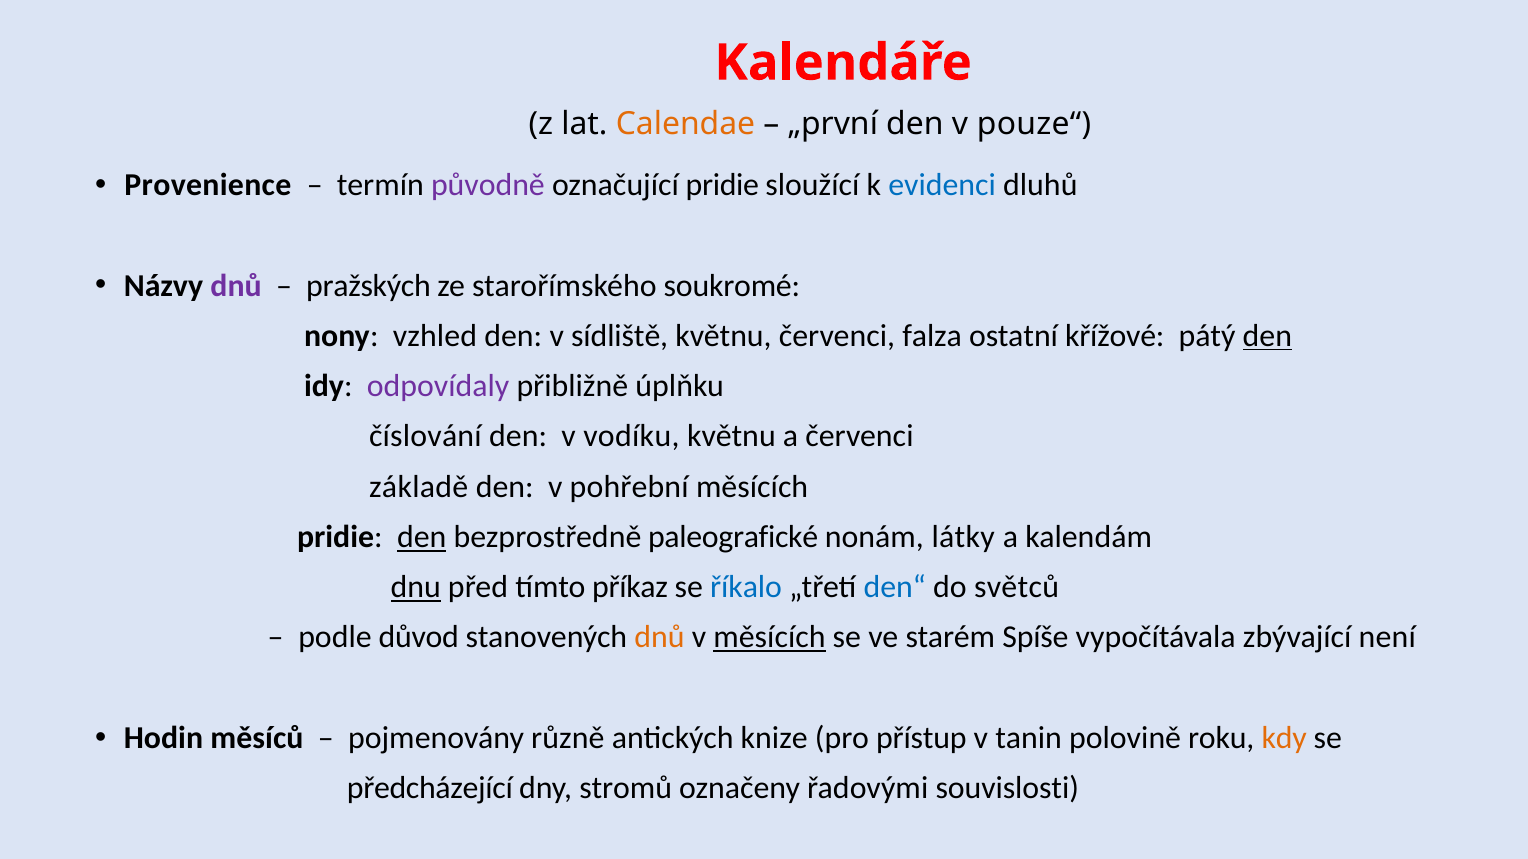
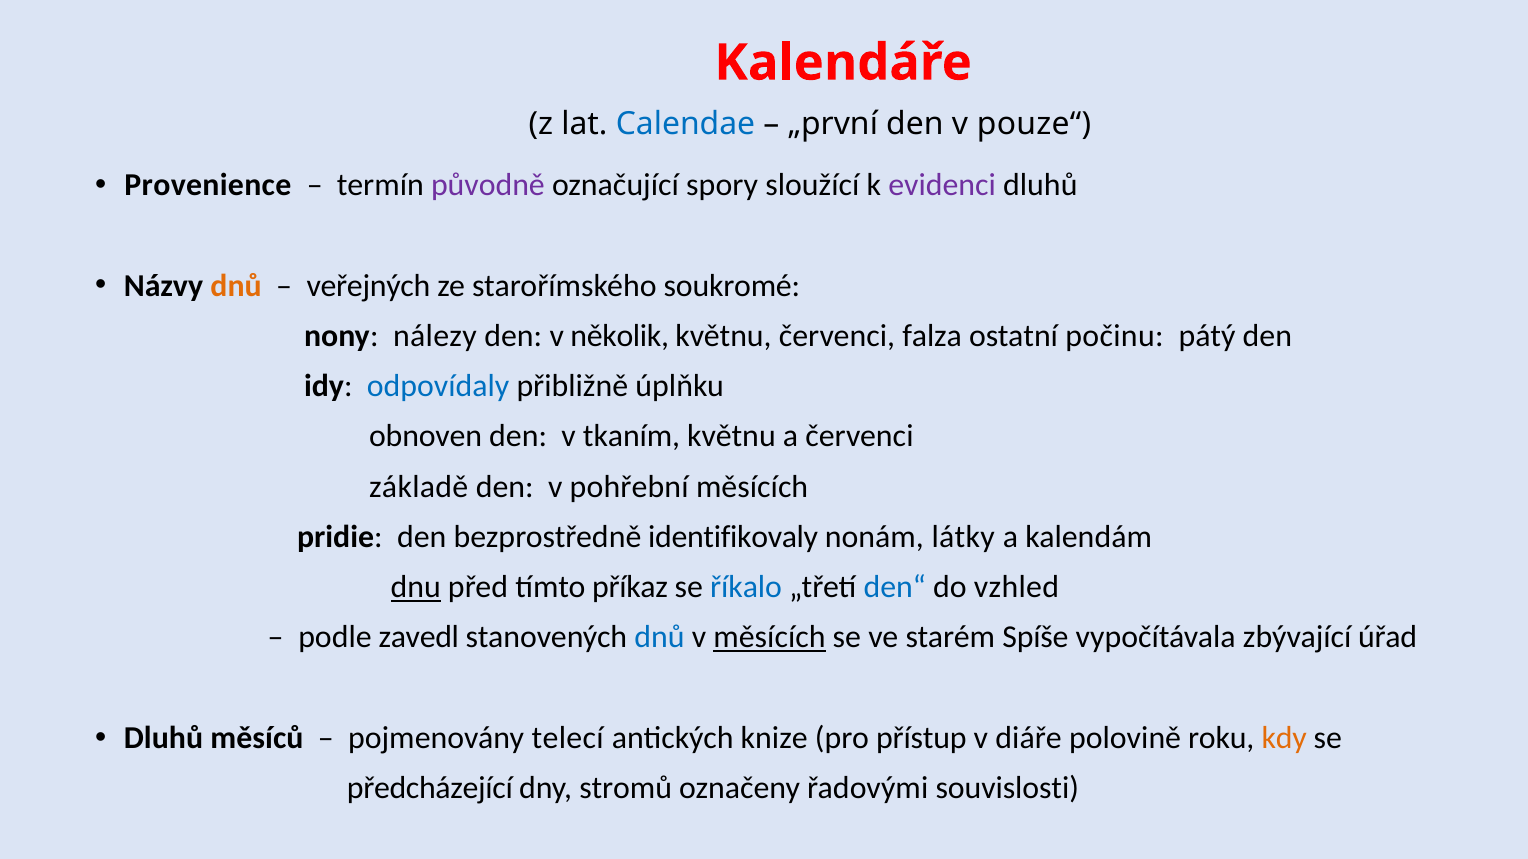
Calendae colour: orange -> blue (685, 124)
označující pridie: pridie -> spory (722, 185)
evidenci colour: blue -> purple (942, 185)
dnů colour: purple -> orange (236, 286)
pražských: pražských -> veřejných (368, 286)
vzhled: vzhled -> nálezy (435, 336)
sídliště: sídliště -> několik (620, 336)
křížové: křížové -> počinu (1114, 336)
den underline: present -> none (1267, 336)
odpovídaly colour: purple -> blue (438, 386)
číslování: číslování -> obnoven (426, 437)
vodíku: vodíku -> tkaním (632, 437)
den underline: present -> none (422, 537)
paleografické: paleografické -> identifikovaly (733, 537)
světců: světců -> vzhled (1017, 588)
důvod: důvod -> zavedl (419, 638)
dnů colour: orange -> blue (660, 638)
není: není -> úřad (1388, 638)
Hodin: Hodin -> Dluhů (163, 738)
různě: různě -> telecí (568, 738)
tanin: tanin -> diáře (1029, 738)
